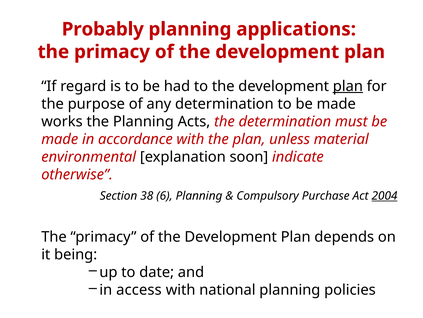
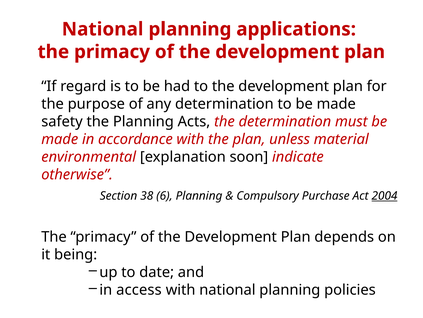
Probably: Probably -> National (103, 29)
plan underline: present -> none (348, 86)
works: works -> safety (62, 121)
